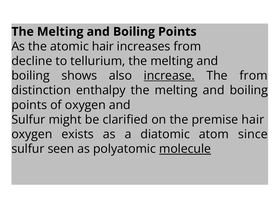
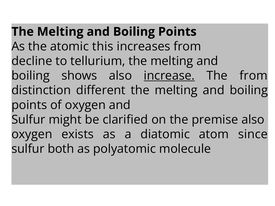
atomic hair: hair -> this (103, 46)
enthalpy: enthalpy -> different (101, 90)
premise hair: hair -> also (253, 120)
seen: seen -> both (61, 149)
molecule underline: present -> none (185, 149)
